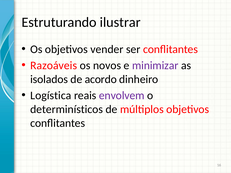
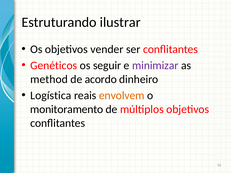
Razoáveis: Razoáveis -> Genéticos (54, 65)
novos: novos -> seguir (107, 65)
isolados: isolados -> method (49, 79)
envolvem colour: purple -> orange (122, 96)
determinísticos: determinísticos -> monitoramento (67, 109)
